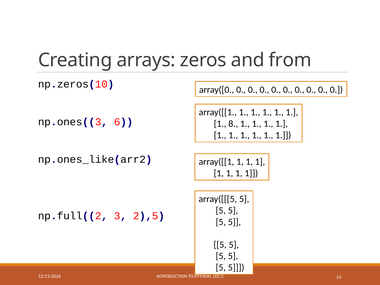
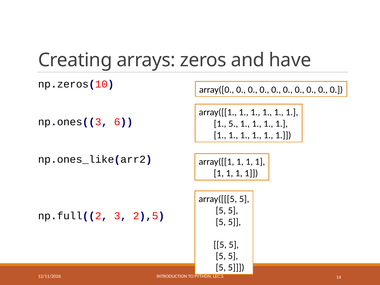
from: from -> have (290, 60)
1 8: 8 -> 5 (233, 124)
